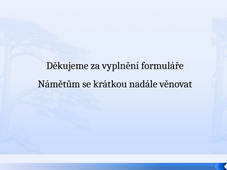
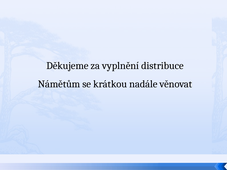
formuláře: formuláře -> distribuce (162, 66)
